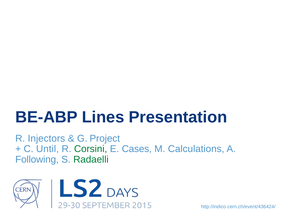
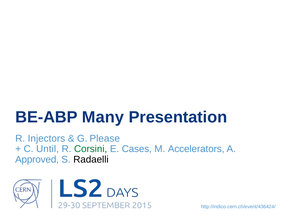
Lines: Lines -> Many (103, 118)
Project: Project -> Please (105, 139)
Calculations: Calculations -> Accelerators (196, 149)
Following: Following -> Approved (37, 160)
Radaelli colour: green -> black (91, 160)
